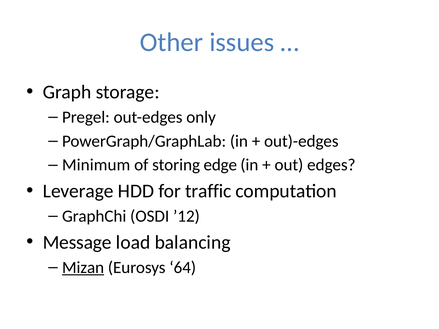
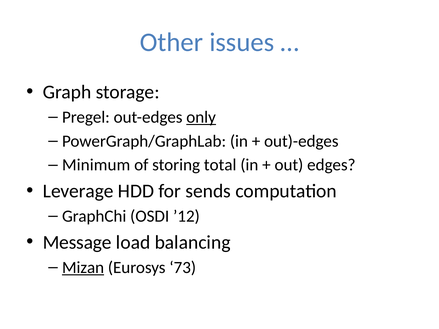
only underline: none -> present (201, 117)
edge: edge -> total (220, 165)
traffic: traffic -> sends (208, 191)
64: 64 -> 73 (183, 268)
